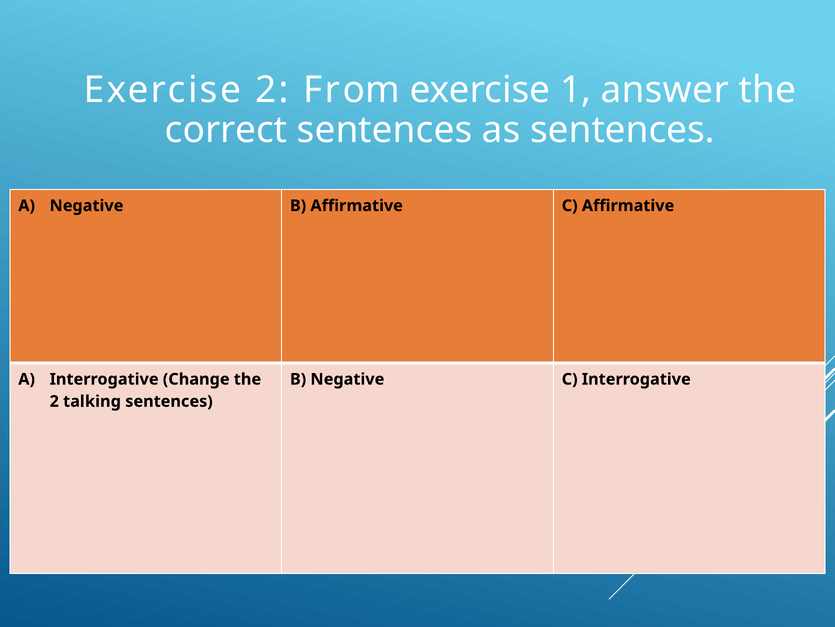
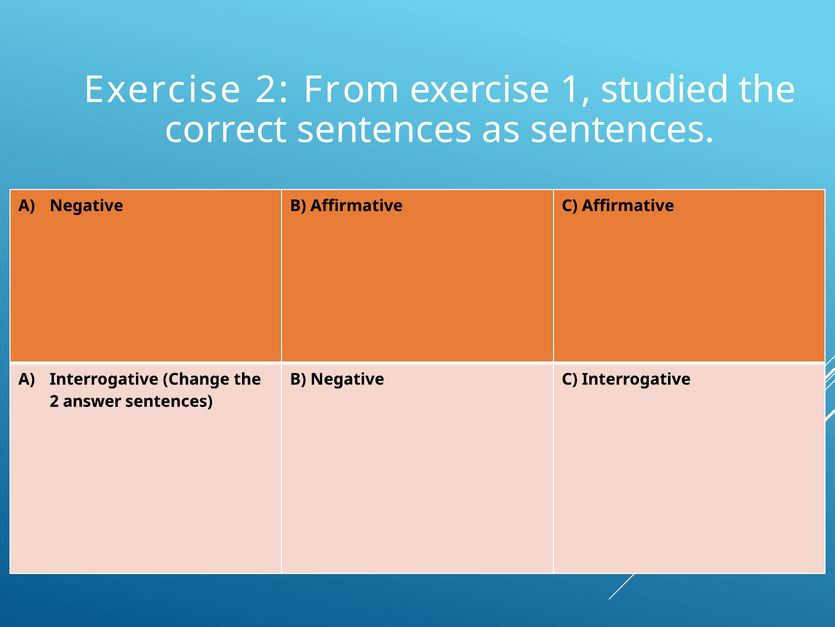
answer: answer -> studied (665, 90)
talking: talking -> answer (92, 401)
